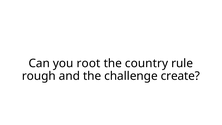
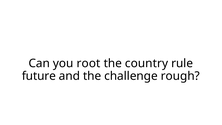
rough: rough -> future (39, 76)
create: create -> rough (180, 76)
